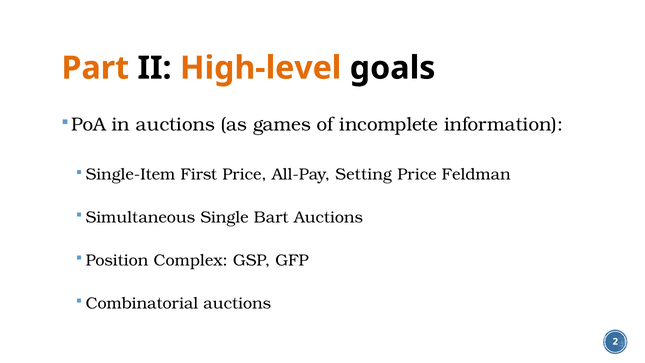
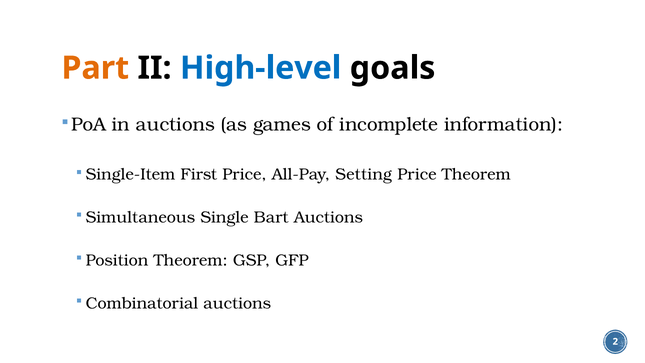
High-level colour: orange -> blue (261, 68)
Price Feldman: Feldman -> Theorem (476, 175)
Complex: Complex -> Theorem (191, 260)
